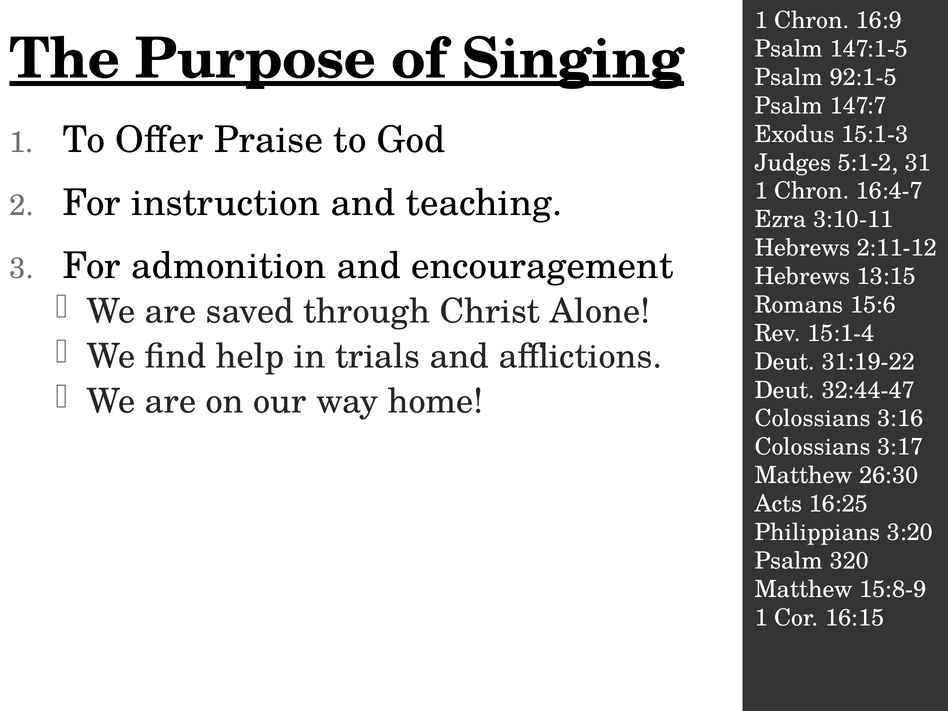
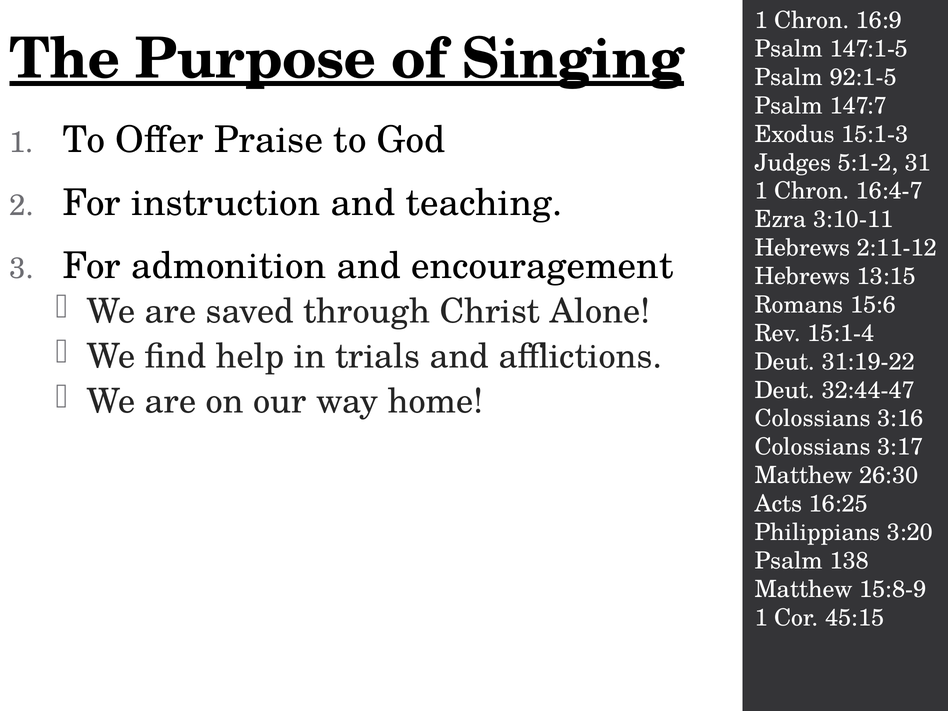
320: 320 -> 138 (849, 561)
16:15: 16:15 -> 45:15 (855, 618)
